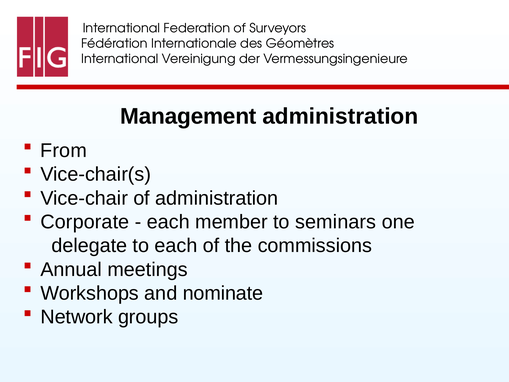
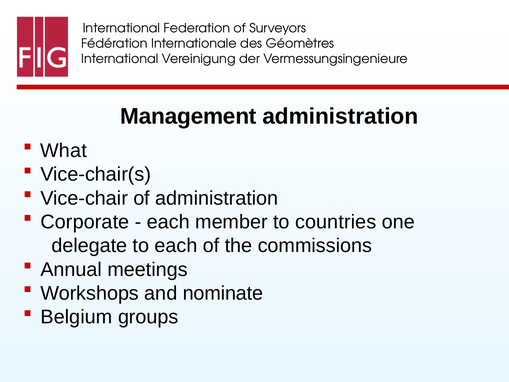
From: From -> What (63, 151)
seminars: seminars -> countries (336, 222)
Network: Network -> Belgium (76, 317)
